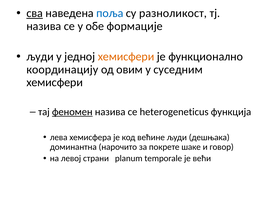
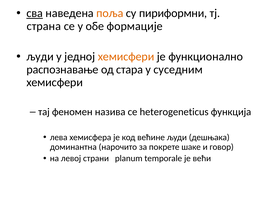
поља colour: blue -> orange (110, 13)
разноликост: разноликост -> пириформни (173, 13)
назива: назива -> страна (44, 26)
координацију: координацију -> распознавање (62, 69)
овим: овим -> стара (130, 69)
феномен underline: present -> none (72, 112)
